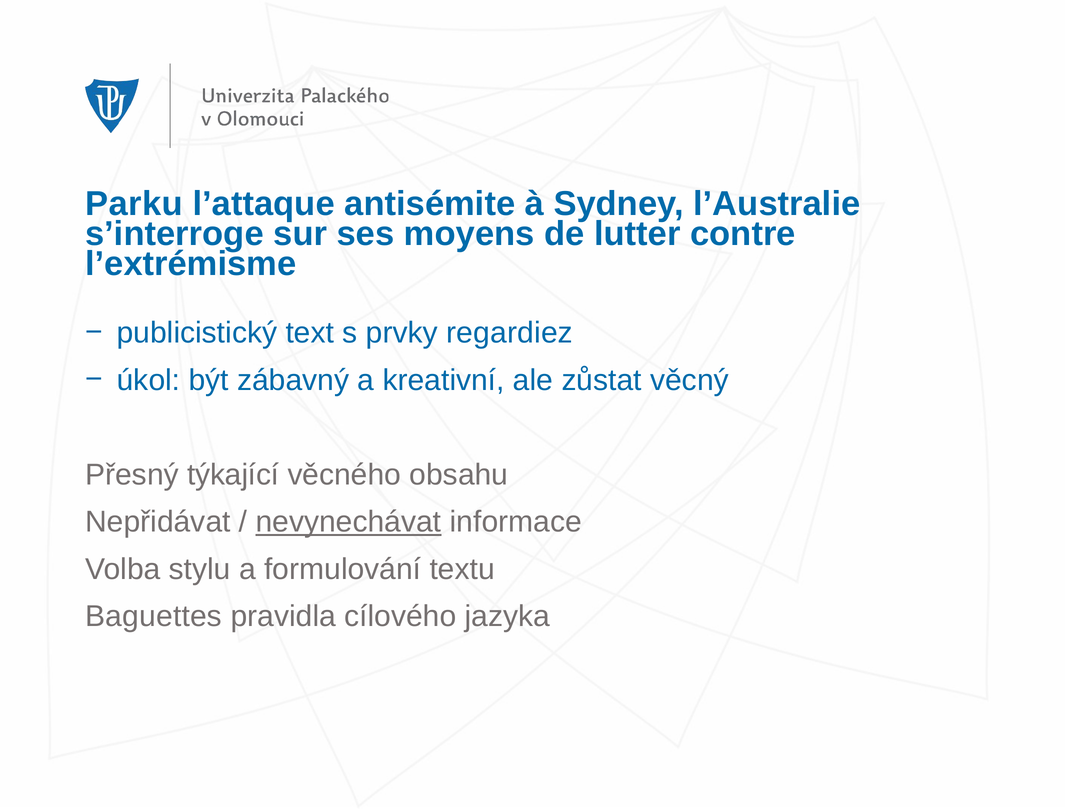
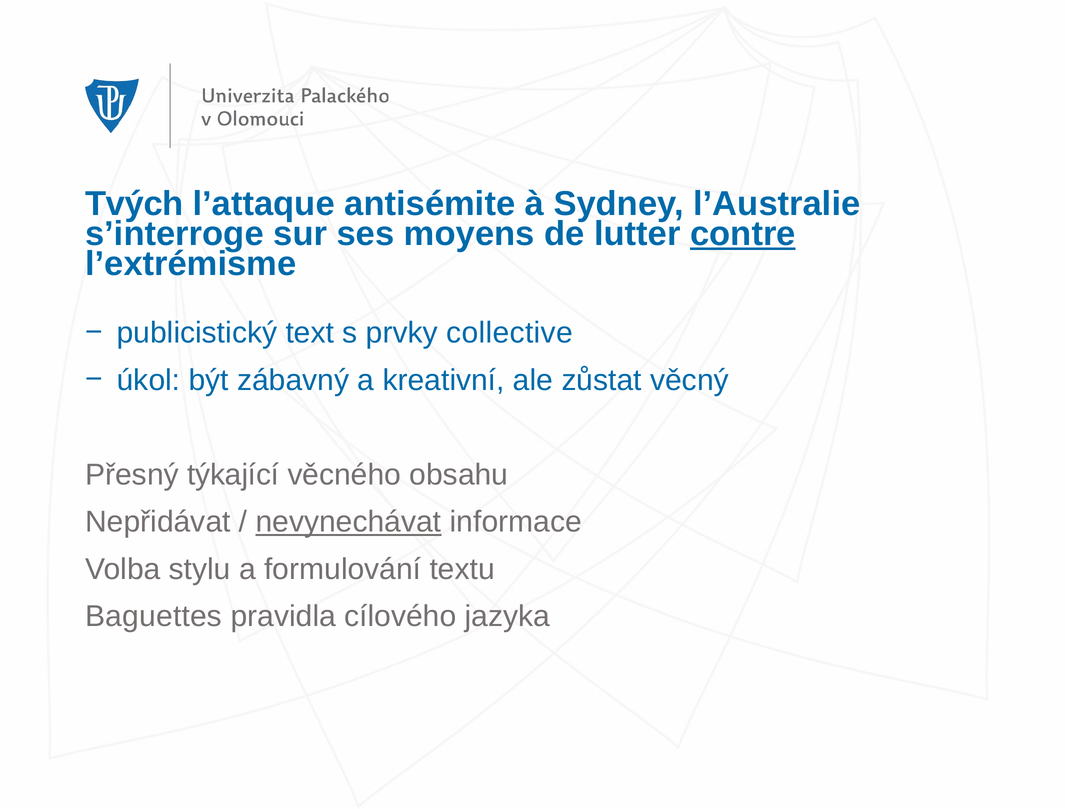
Parku: Parku -> Tvých (134, 204)
contre underline: none -> present (743, 234)
regardiez: regardiez -> collective (510, 333)
